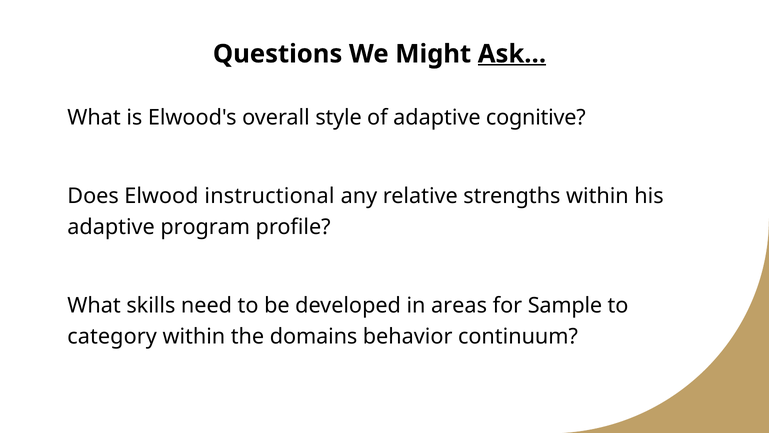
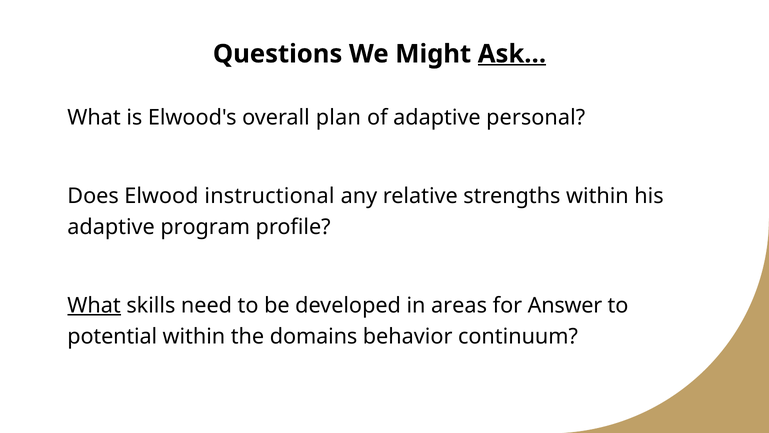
style: style -> plan (338, 117)
cognitive: cognitive -> personal (536, 117)
What underline: none -> present (94, 305)
Sample: Sample -> Answer (565, 305)
category: category -> potential (112, 336)
